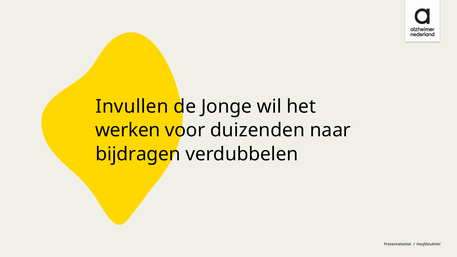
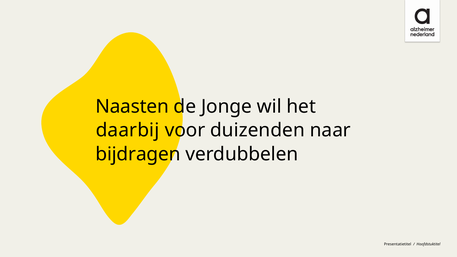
Invullen: Invullen -> Naasten (132, 107)
werken: werken -> daarbij (127, 130)
